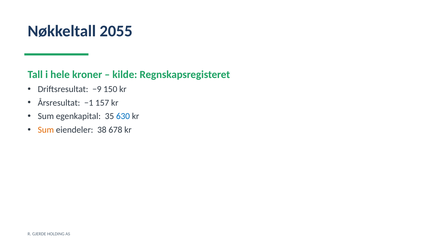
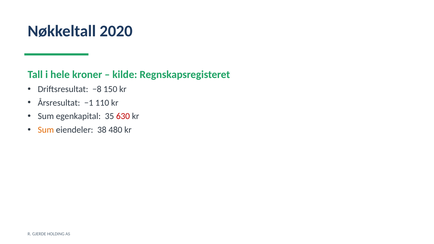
2055: 2055 -> 2020 (116, 31)
−9: −9 -> −8 (97, 89)
157: 157 -> 110 (102, 103)
630 colour: blue -> red (123, 116)
678: 678 -> 480 (115, 130)
